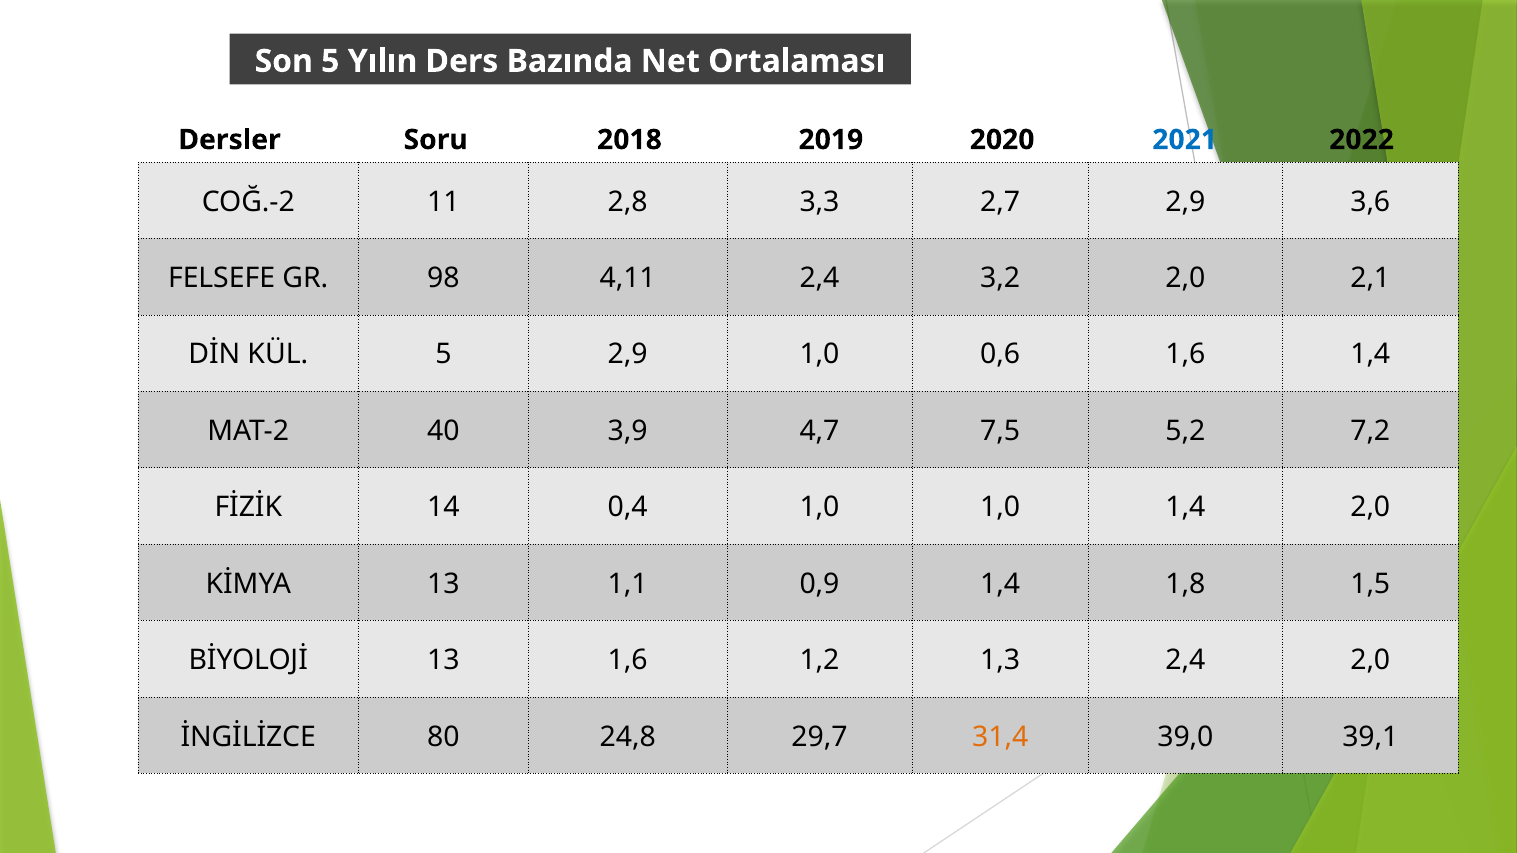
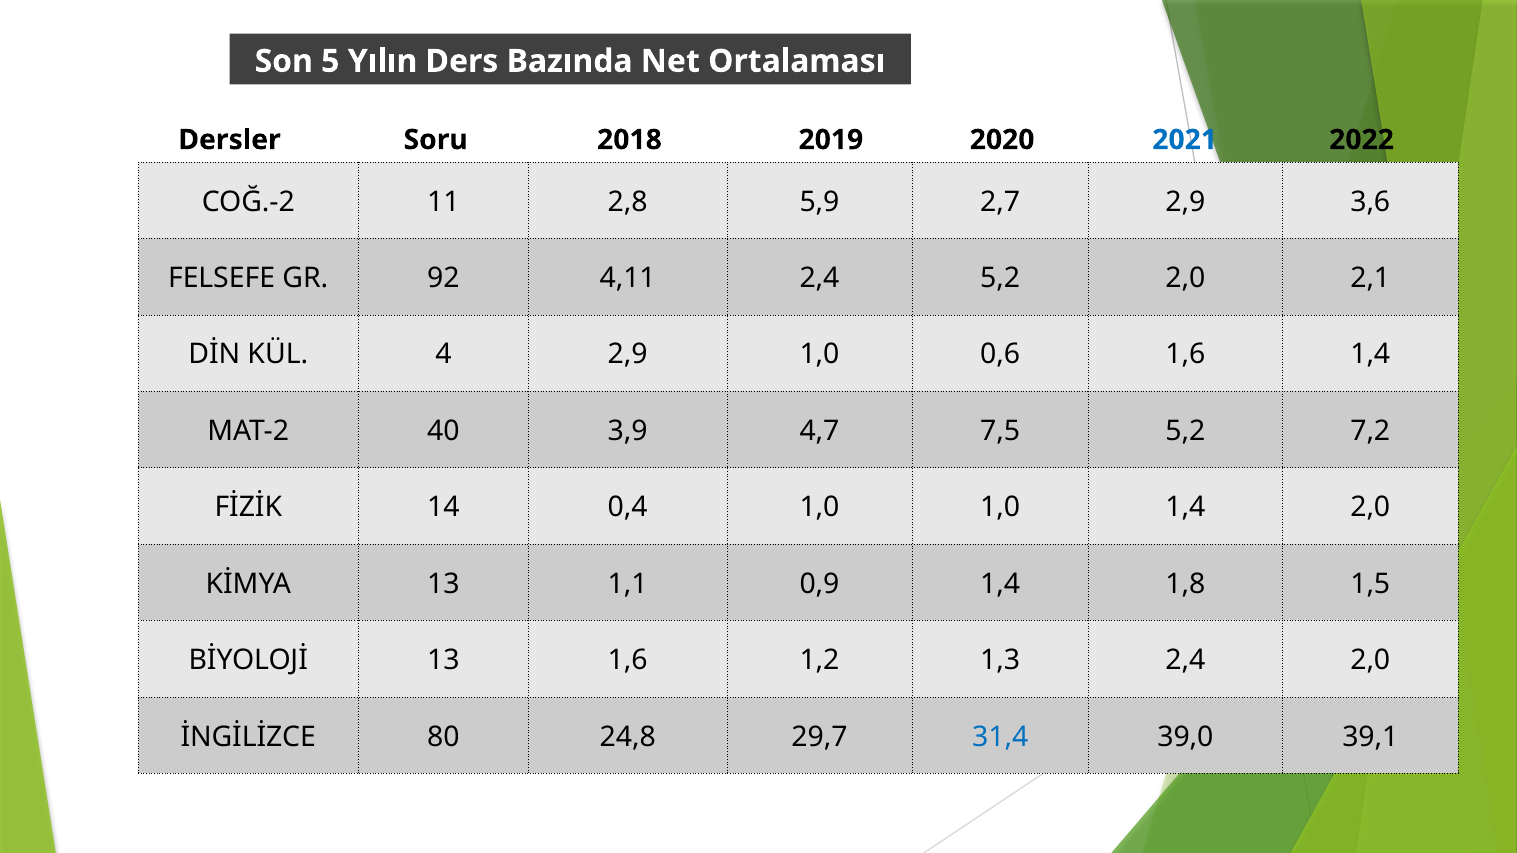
3,3: 3,3 -> 5,9 (819, 202)
98: 98 -> 92 (443, 278)
2,4 3,2: 3,2 -> 5,2 (1000, 278)
KÜL 5: 5 -> 4 (443, 354)
31,4 colour: orange -> blue (1000, 737)
